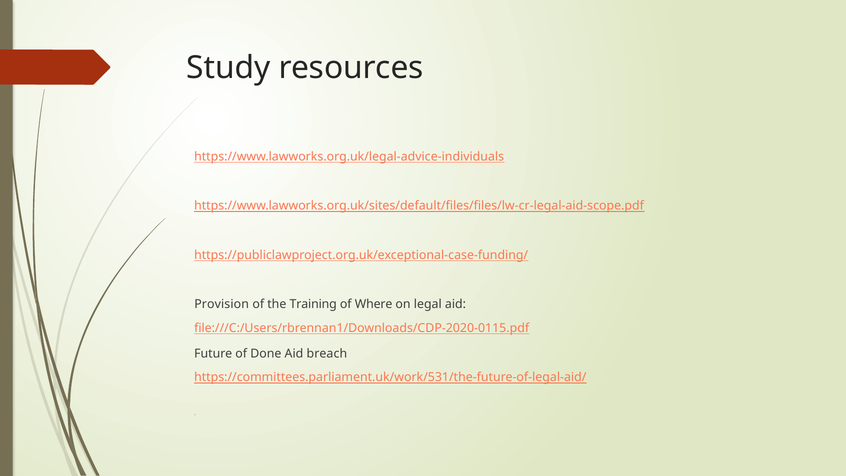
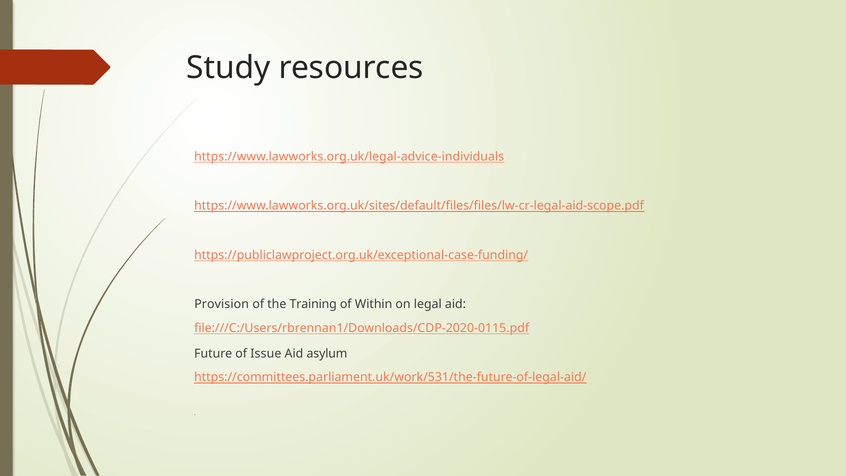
Where: Where -> Within (374, 304)
Done: Done -> Issue (266, 354)
breach: breach -> asylum (327, 354)
